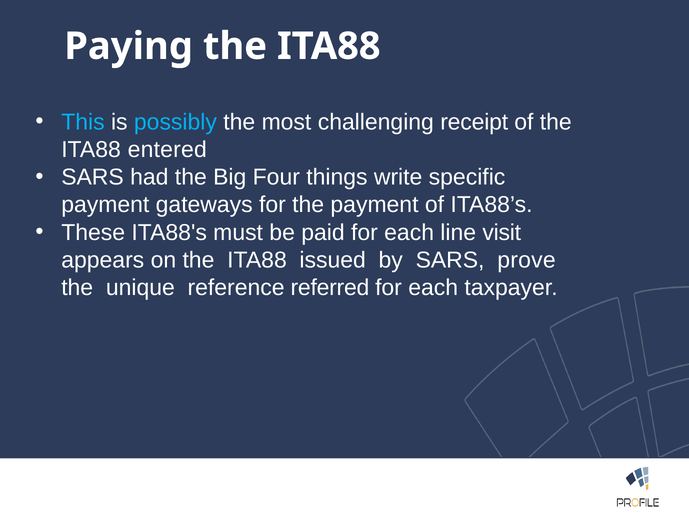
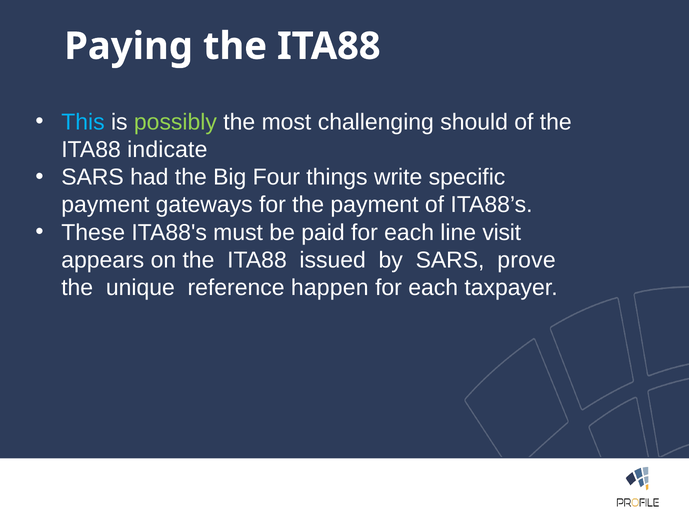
possibly colour: light blue -> light green (175, 122)
receipt: receipt -> should (474, 122)
entered: entered -> indicate (167, 150)
referred: referred -> happen (330, 287)
